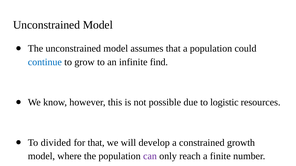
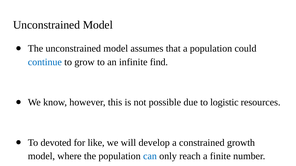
divided: divided -> devoted (56, 143)
for that: that -> like (96, 143)
can colour: purple -> blue (150, 157)
